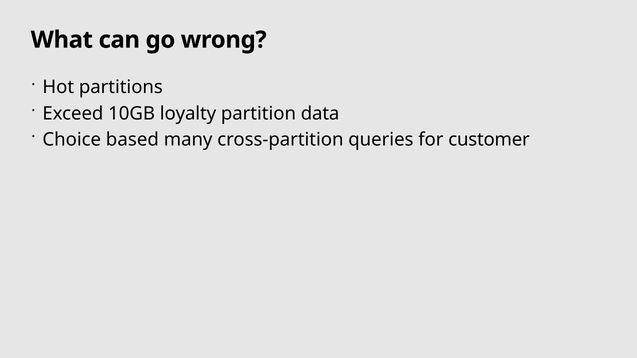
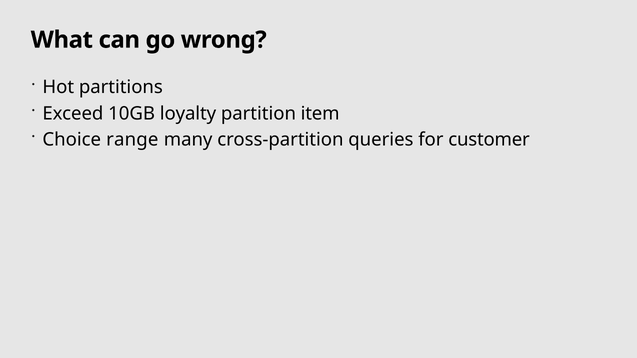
data: data -> item (320, 113)
based: based -> range (132, 140)
